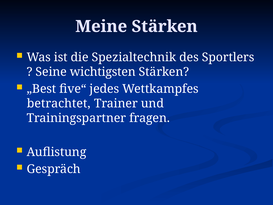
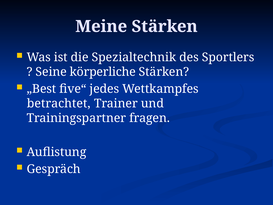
wichtigsten: wichtigsten -> körperliche (103, 72)
